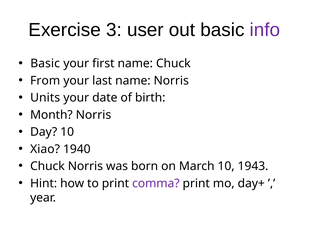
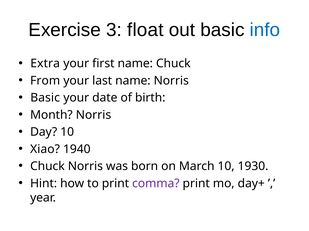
user: user -> float (145, 30)
info colour: purple -> blue (265, 30)
Basic: Basic -> Extra (45, 64)
Units: Units -> Basic (45, 98)
1943: 1943 -> 1930 (253, 167)
